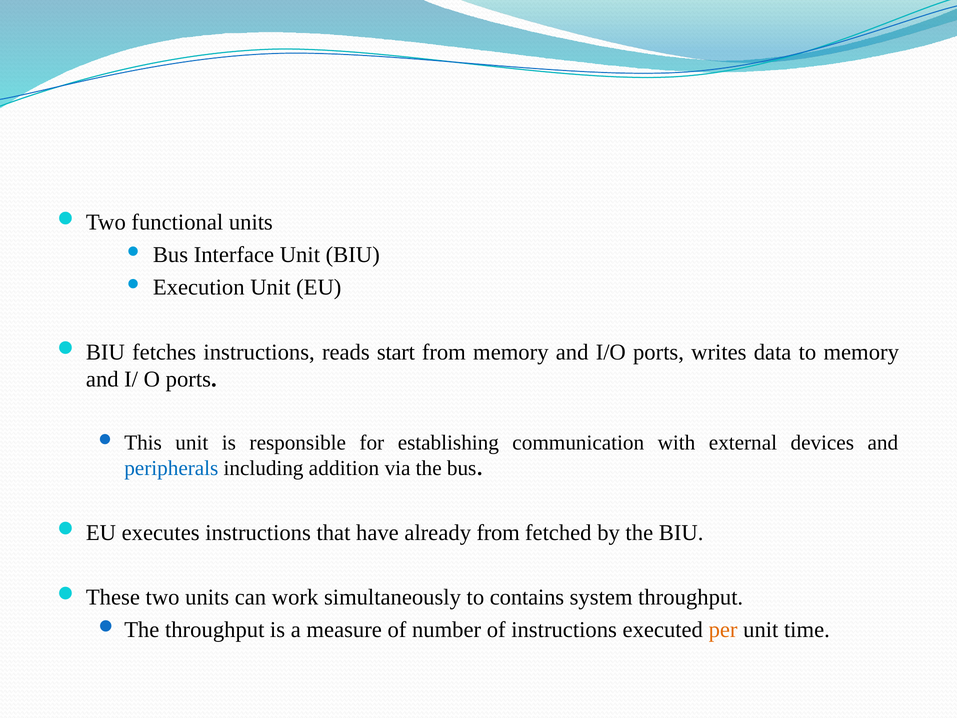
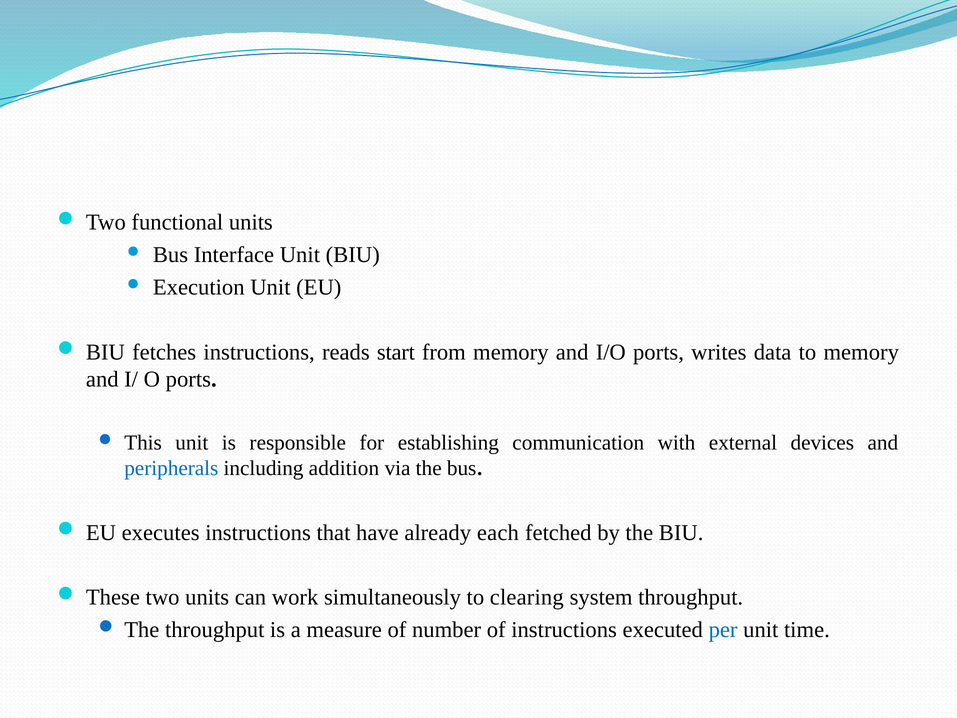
already from: from -> each (498, 532)
contains: contains -> clearing (527, 597)
per colour: orange -> blue (723, 630)
